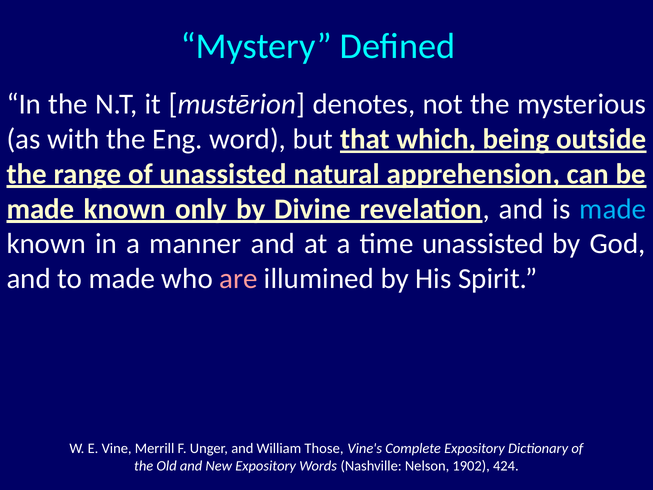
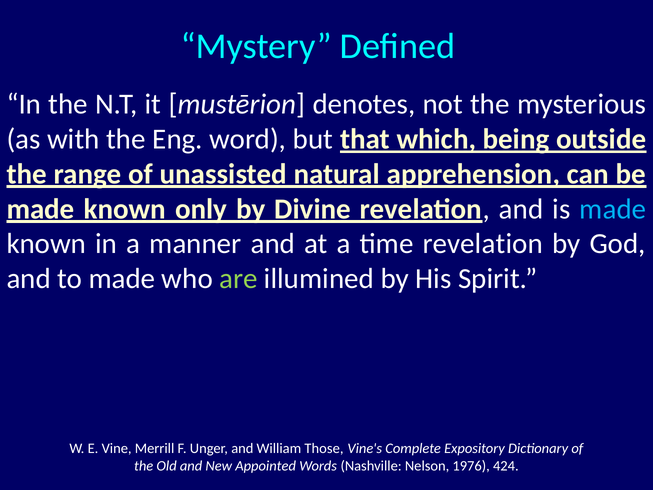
time unassisted: unassisted -> revelation (483, 244)
are colour: pink -> light green (238, 279)
New Expository: Expository -> Appointed (266, 466)
1902: 1902 -> 1976 (471, 466)
